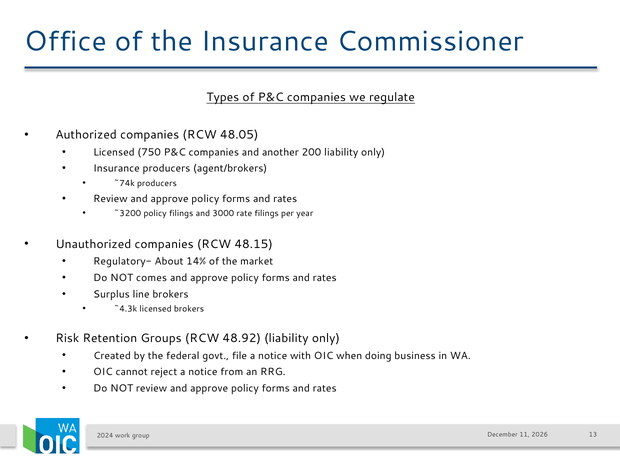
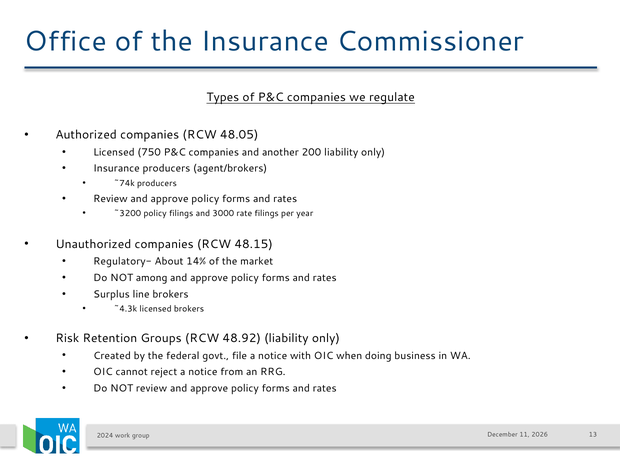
comes: comes -> among (152, 278)
